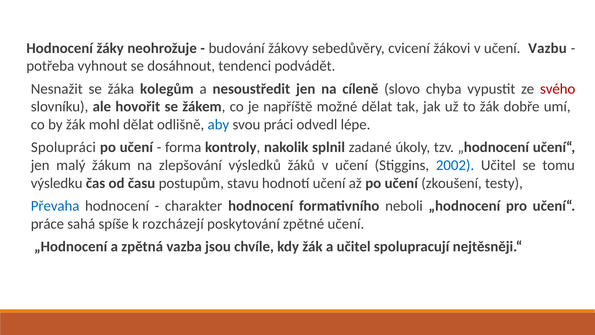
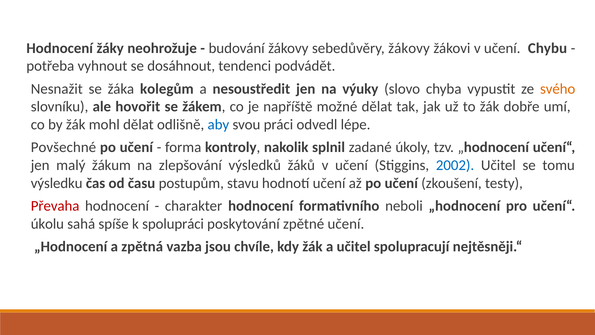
sebedůvěry cvicení: cvicení -> žákovy (409, 48)
Vazbu: Vazbu -> Chybu (547, 48)
cíleně: cíleně -> výuky (360, 89)
svého colour: red -> orange (558, 89)
Spolupráci: Spolupráci -> Povšechné (63, 147)
Převaha colour: blue -> red (55, 206)
práce: práce -> úkolu (47, 224)
rozcházejí: rozcházejí -> spolupráci (173, 224)
